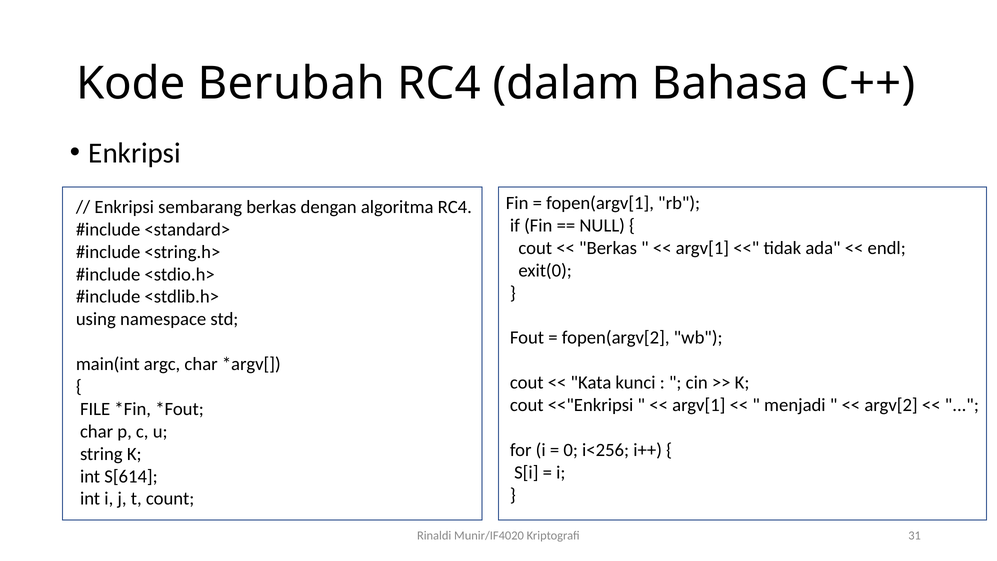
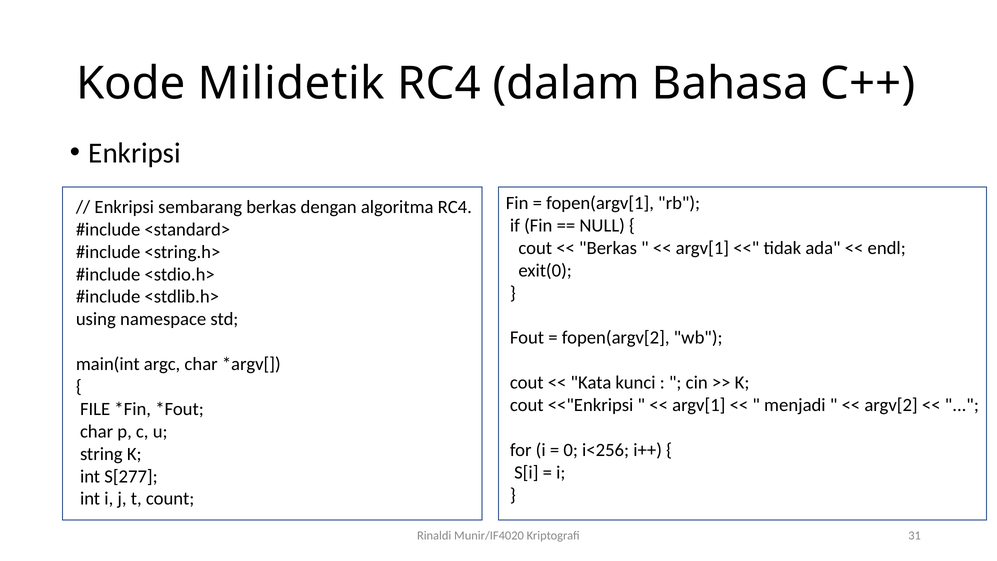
Berubah: Berubah -> Milidetik (291, 84)
S[614: S[614 -> S[277 (131, 476)
